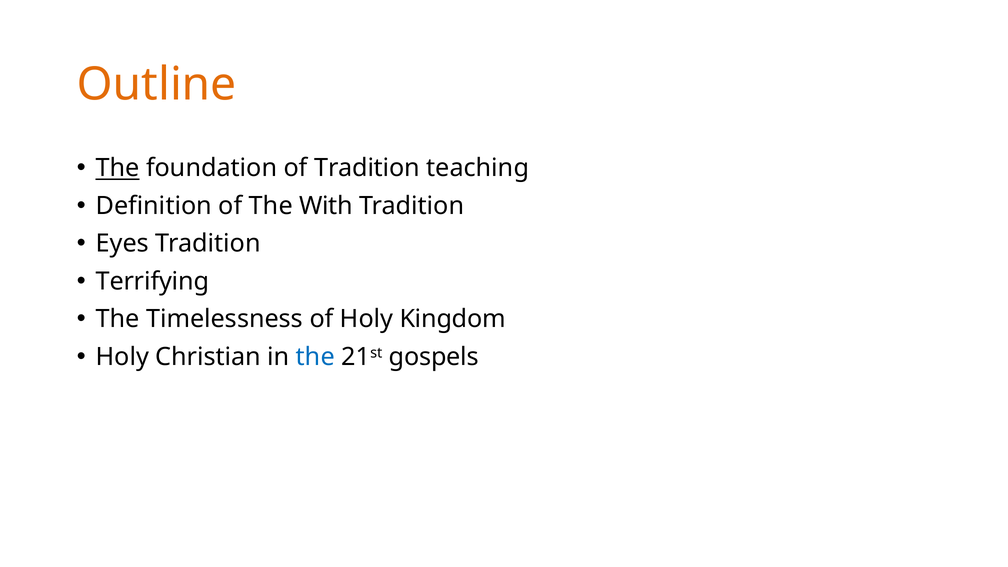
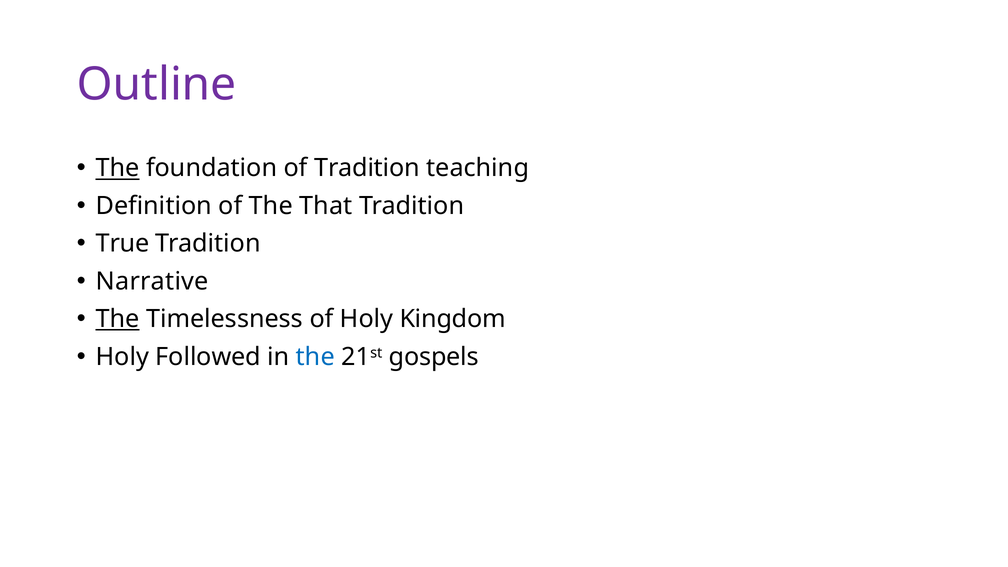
Outline colour: orange -> purple (157, 85)
With: With -> That (326, 206)
Eyes: Eyes -> True (122, 244)
Terrifying: Terrifying -> Narrative (152, 281)
The underline: none -> present (118, 319)
Christian: Christian -> Followed (208, 357)
